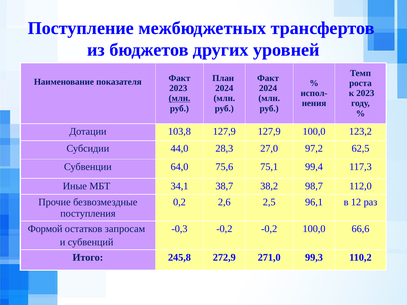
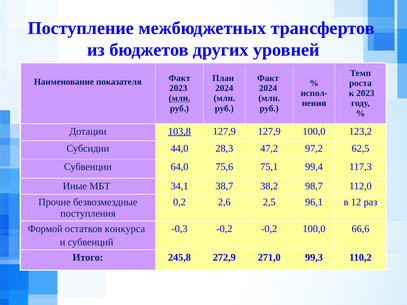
103,8 underline: none -> present (179, 132)
27,0: 27,0 -> 47,2 (269, 148)
запросам: запросам -> конкурса (125, 229)
